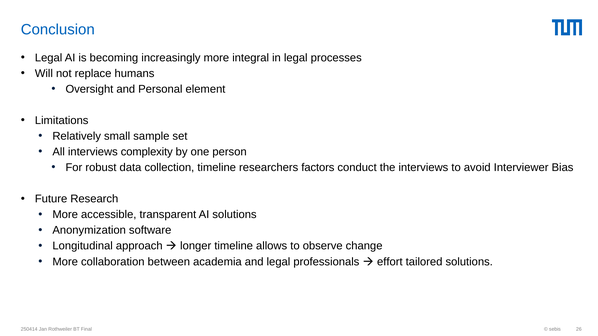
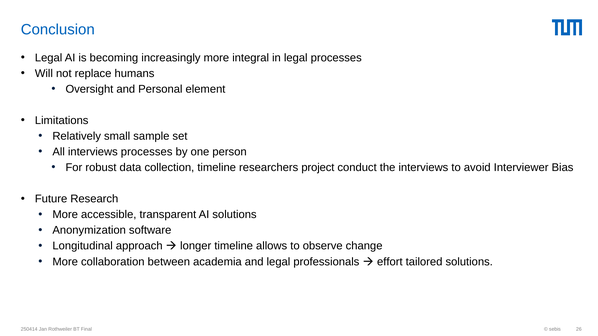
interviews complexity: complexity -> processes (147, 152)
factors: factors -> project (318, 168)
